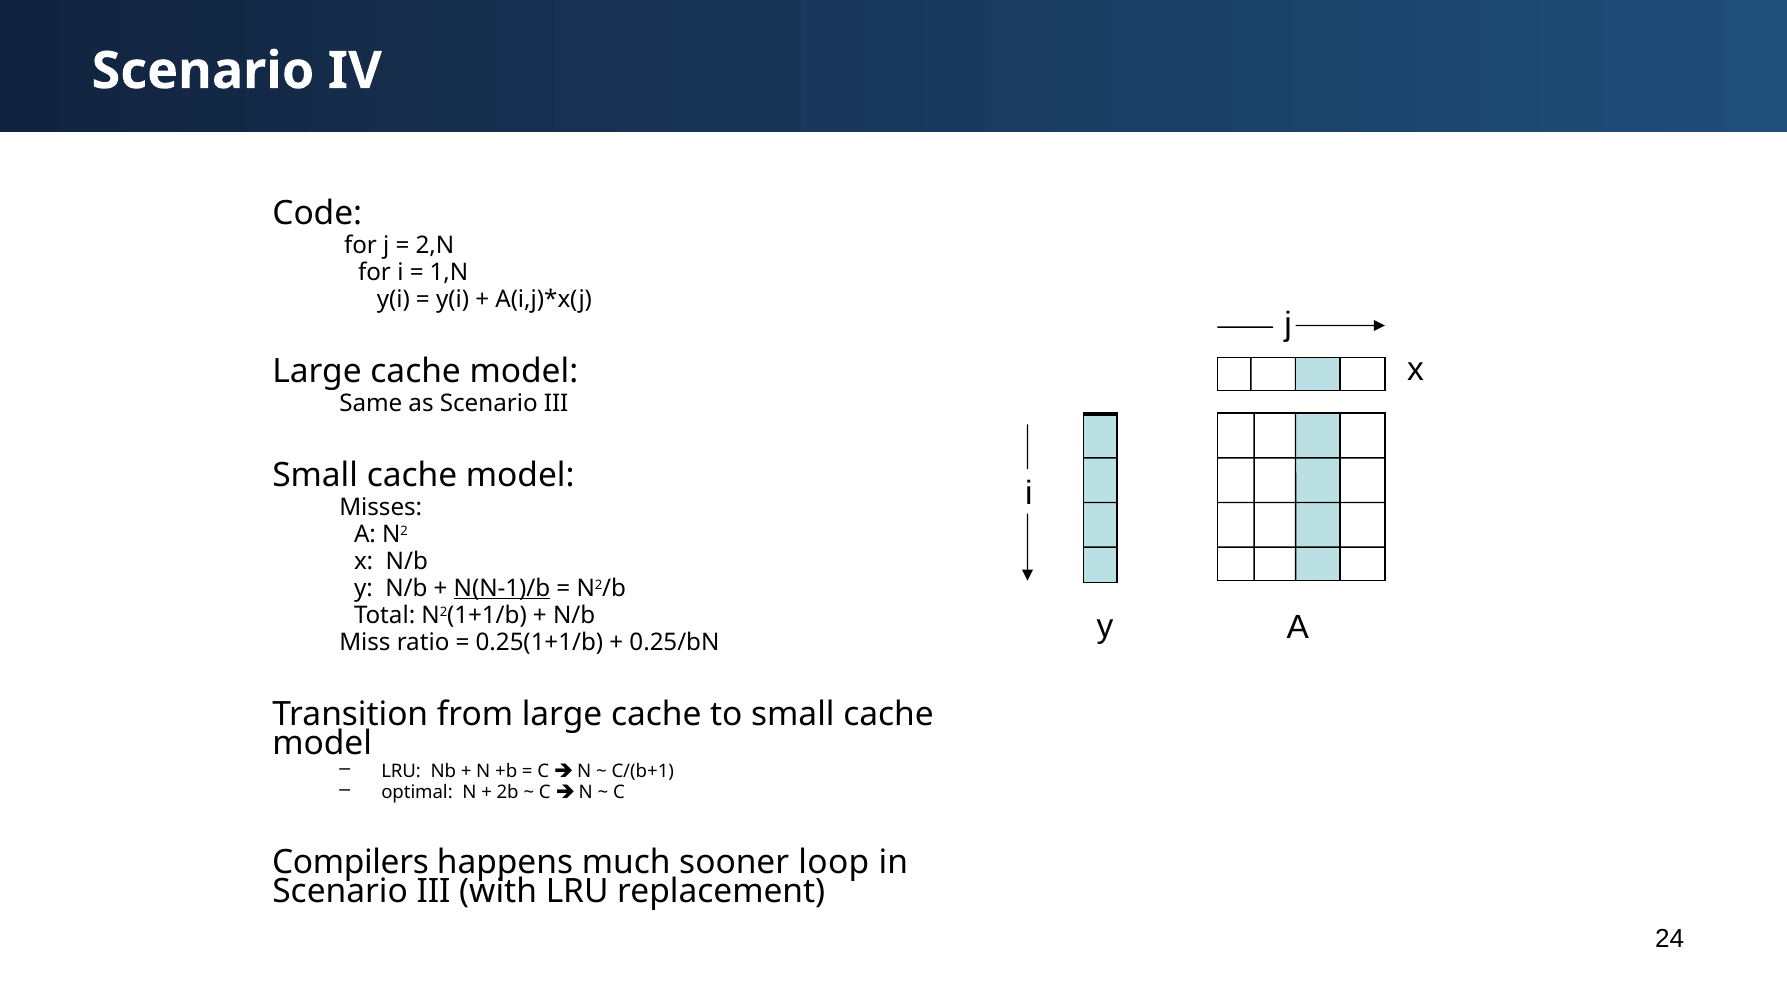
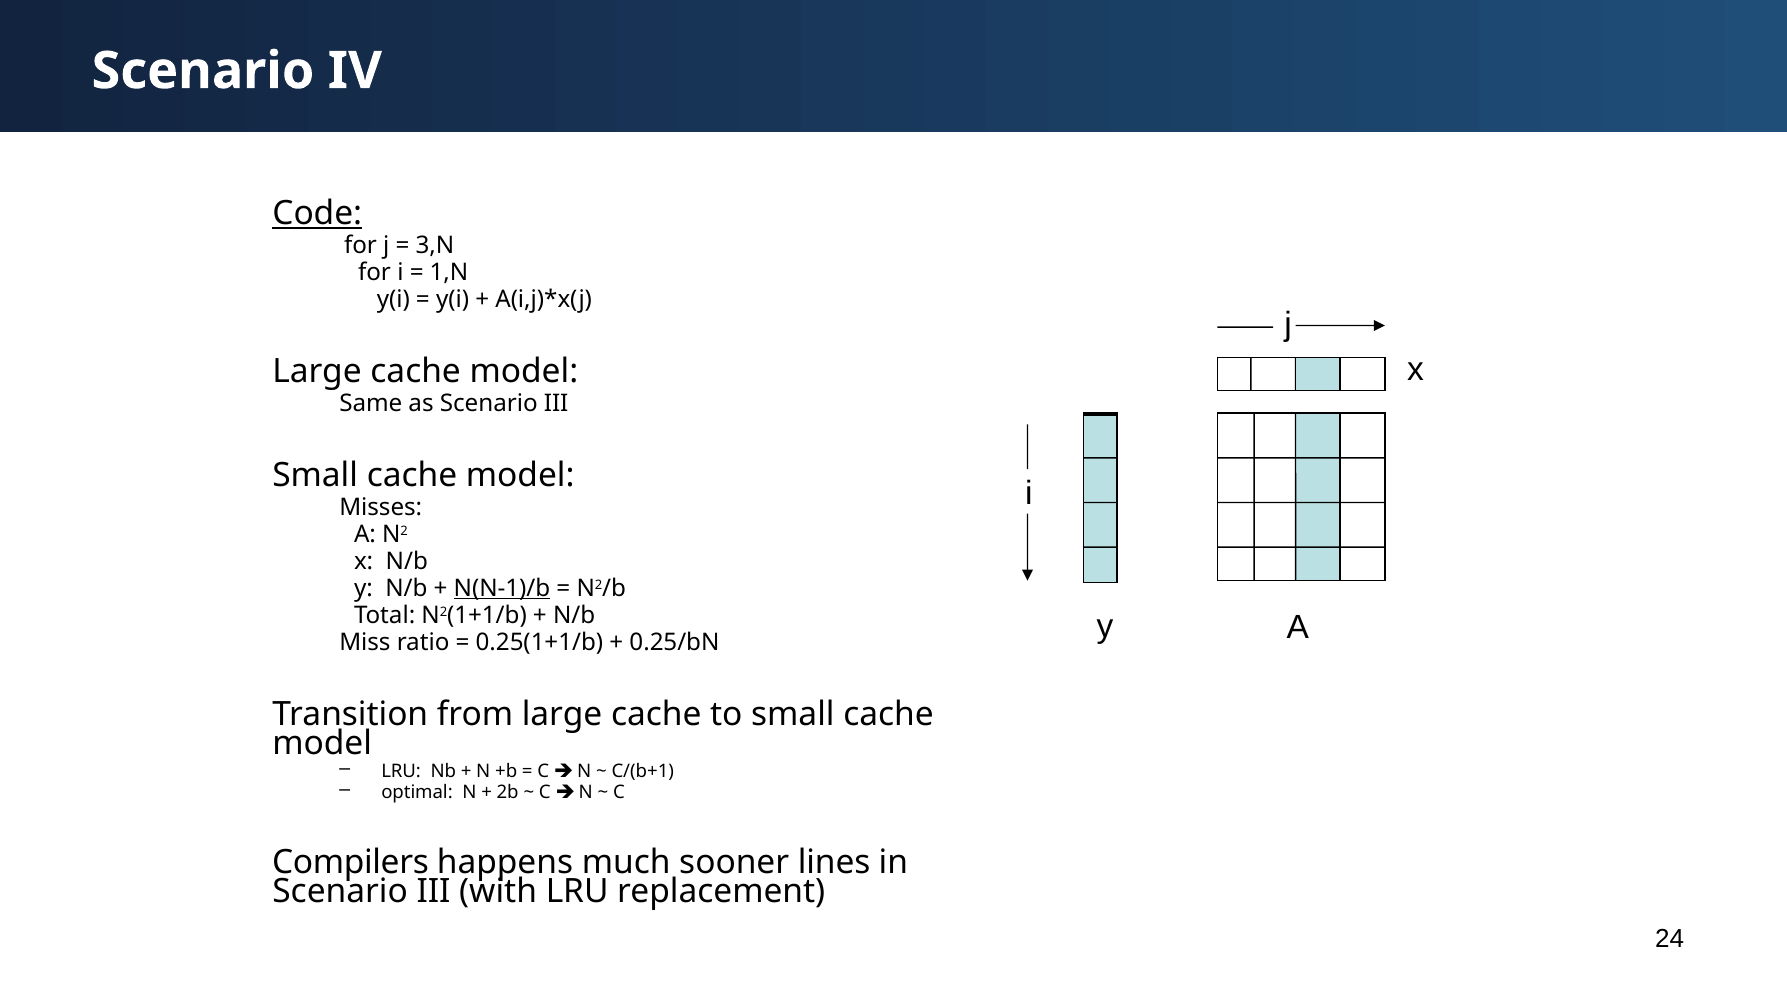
Code underline: none -> present (317, 214)
2,N: 2,N -> 3,N (435, 245)
loop: loop -> lines (834, 862)
